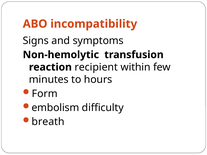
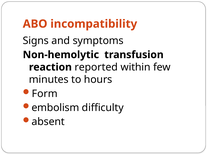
recipient: recipient -> reported (96, 67)
breath: breath -> absent (48, 122)
